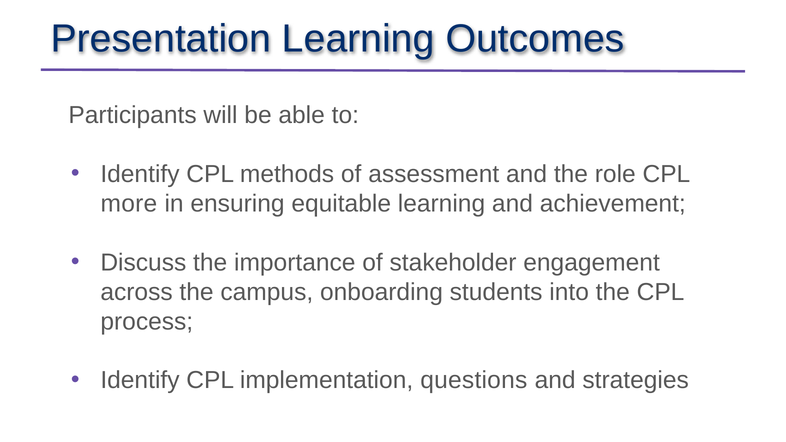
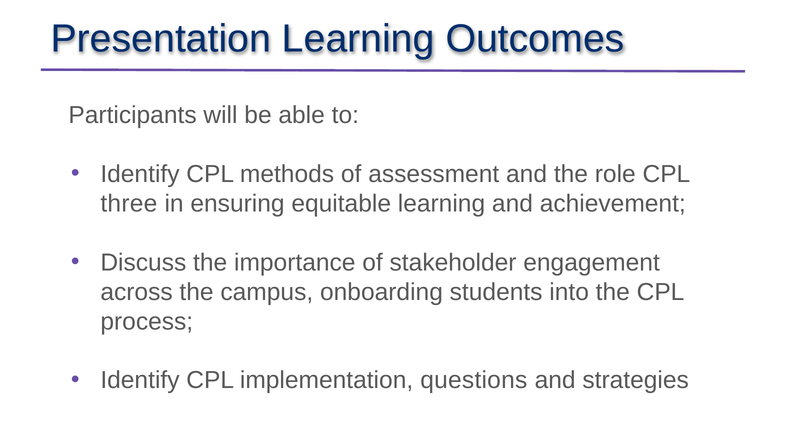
more: more -> three (129, 204)
